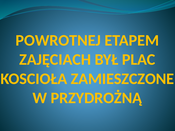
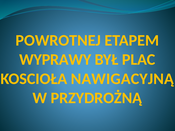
ZAJĘCIACH: ZAJĘCIACH -> WYPRAWY (55, 60)
ZAMIESZCZONE: ZAMIESZCZONE -> NAWIGACYJNĄ (122, 79)
